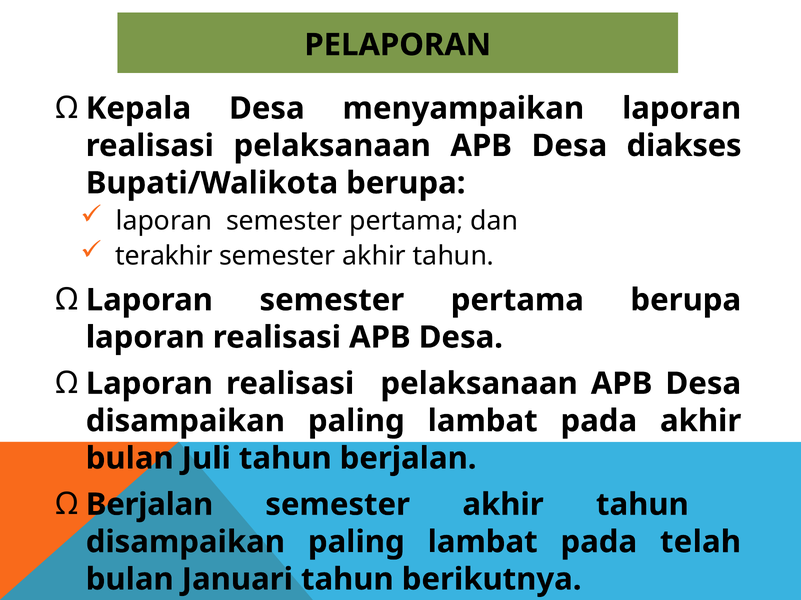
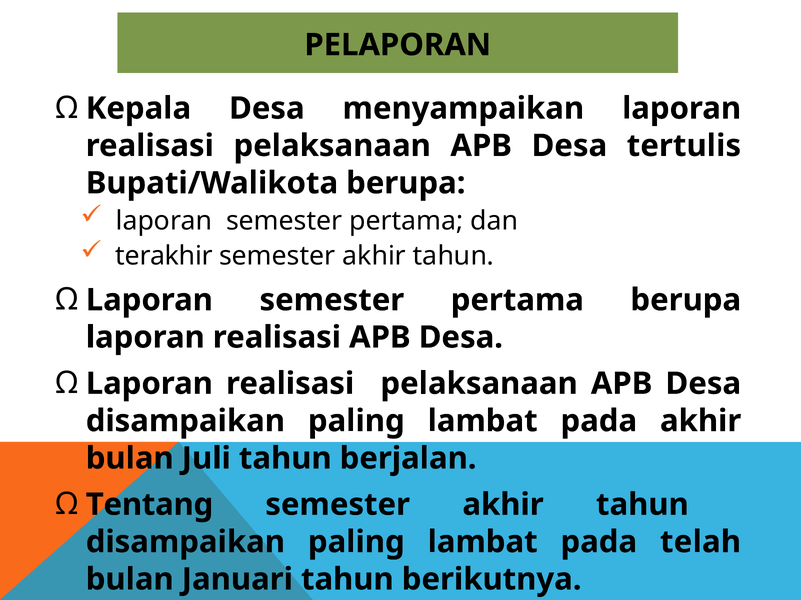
diakses: diakses -> tertulis (684, 146)
Berjalan: Berjalan -> Tentang (149, 505)
